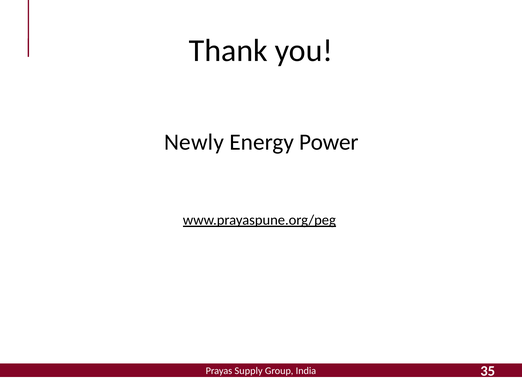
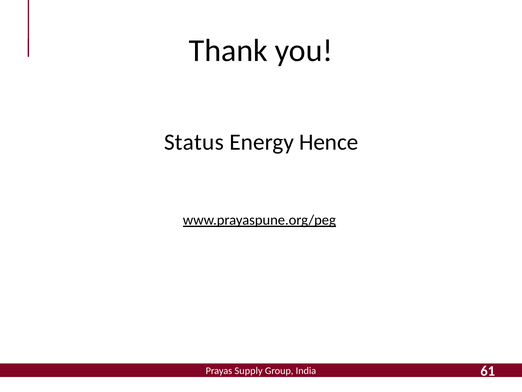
Newly: Newly -> Status (194, 142)
Power: Power -> Hence (329, 142)
35: 35 -> 61 (488, 371)
